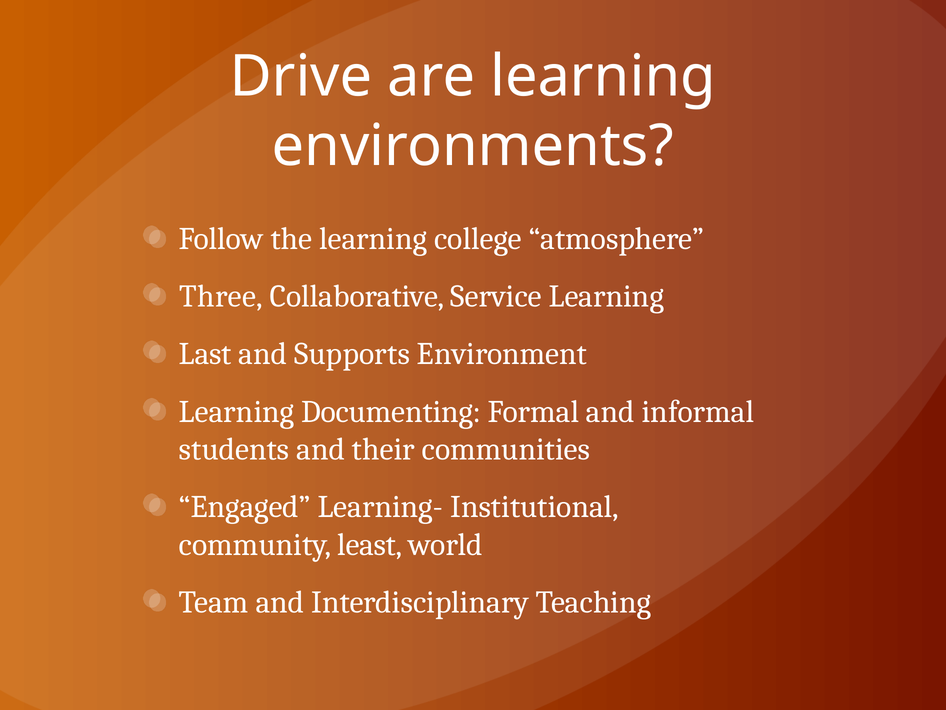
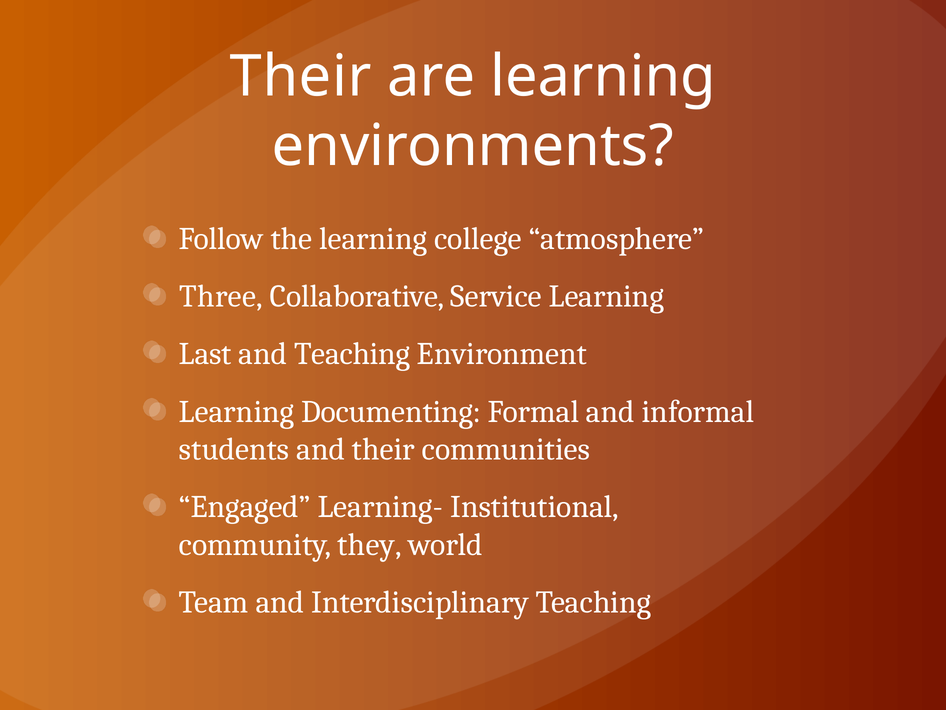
Drive: Drive -> Their (301, 77)
and Supports: Supports -> Teaching (352, 354)
least: least -> they (370, 545)
